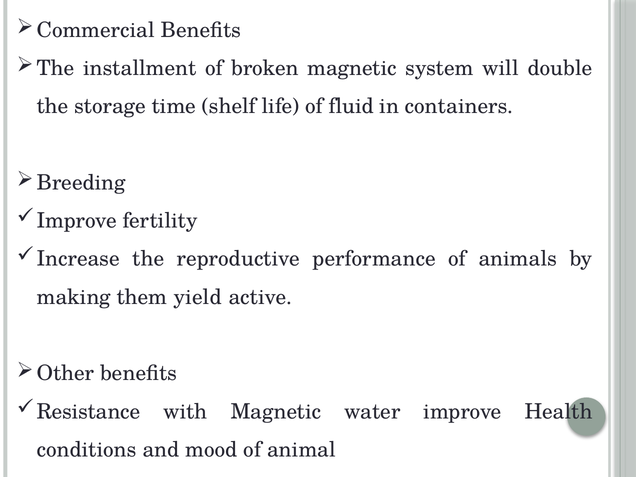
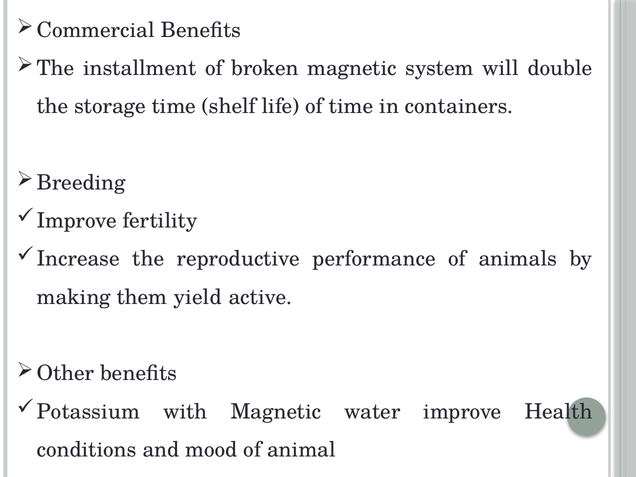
of fluid: fluid -> time (351, 106)
Resistance: Resistance -> Potassium (88, 412)
